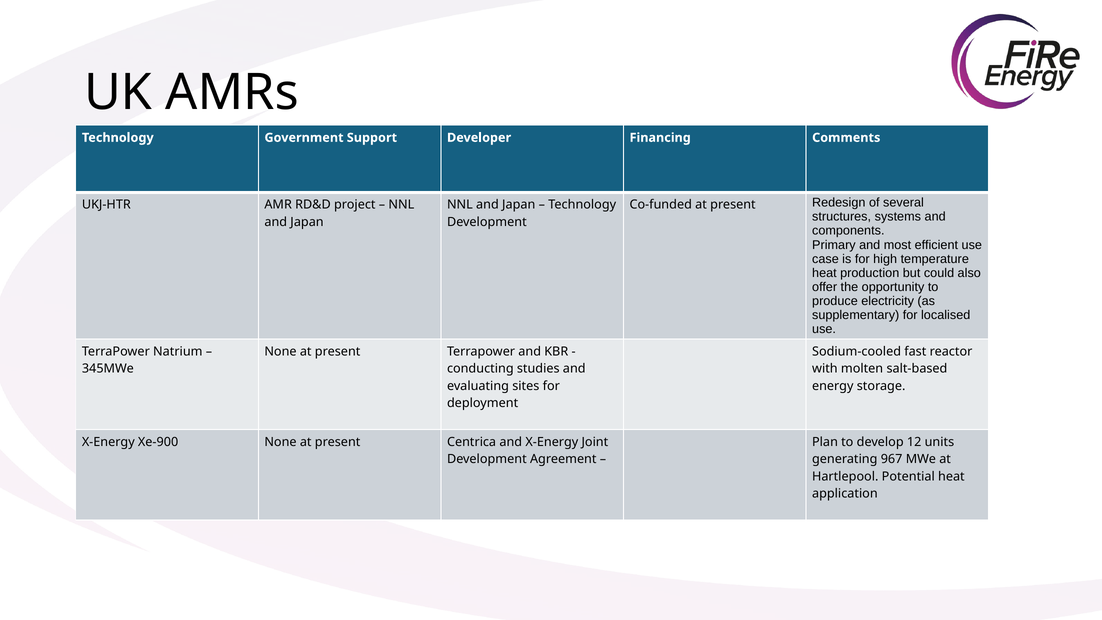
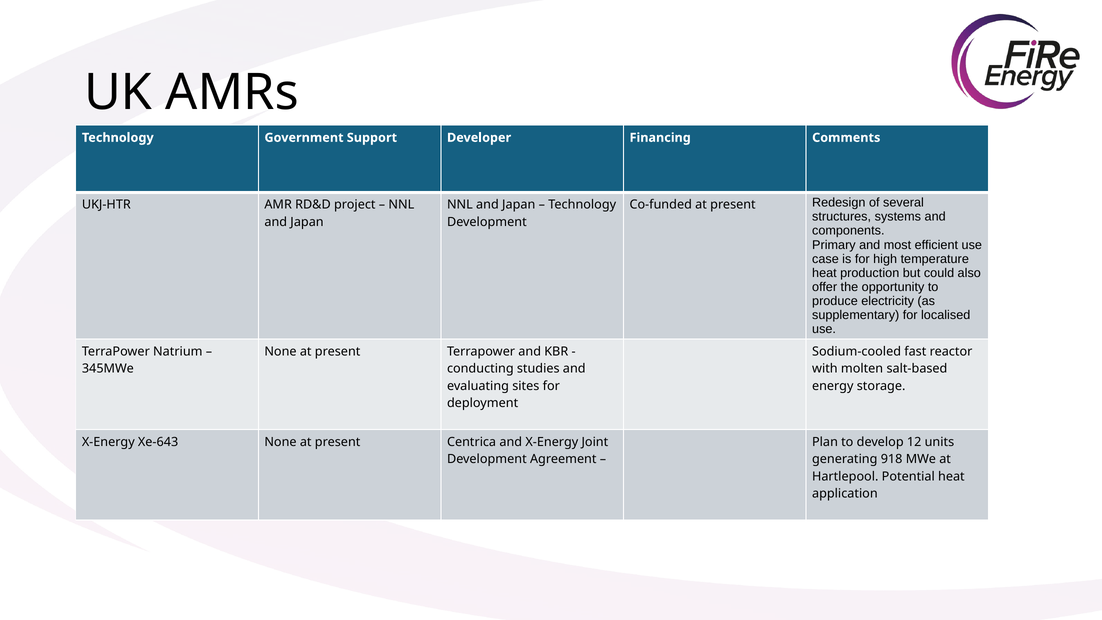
Xe-900: Xe-900 -> Xe-643 (158, 442)
967: 967 -> 918 (892, 459)
